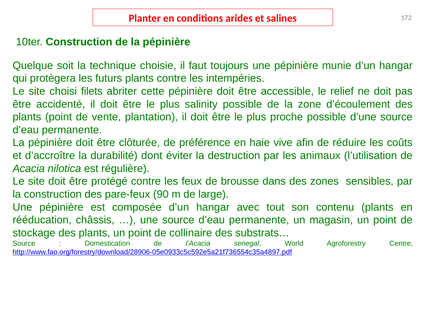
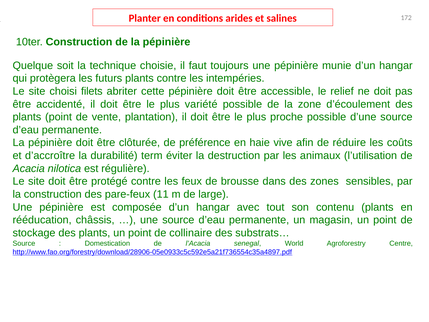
salinity: salinity -> variété (201, 104)
dont: dont -> term (152, 156)
90: 90 -> 11 (161, 194)
